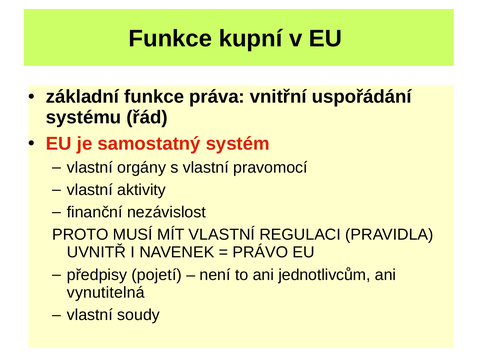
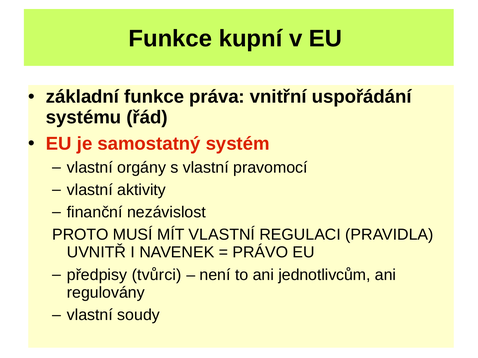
pojetí: pojetí -> tvůrci (157, 275)
vynutitelná: vynutitelná -> regulovány (106, 293)
